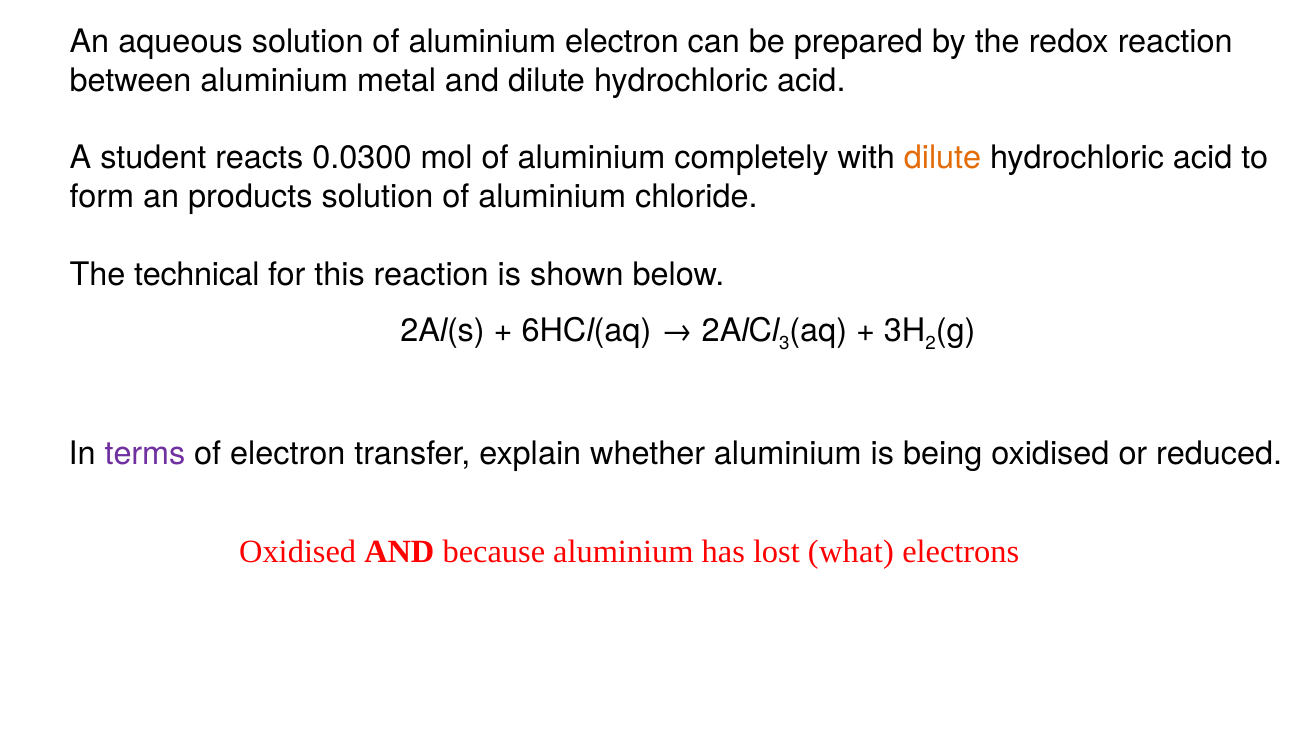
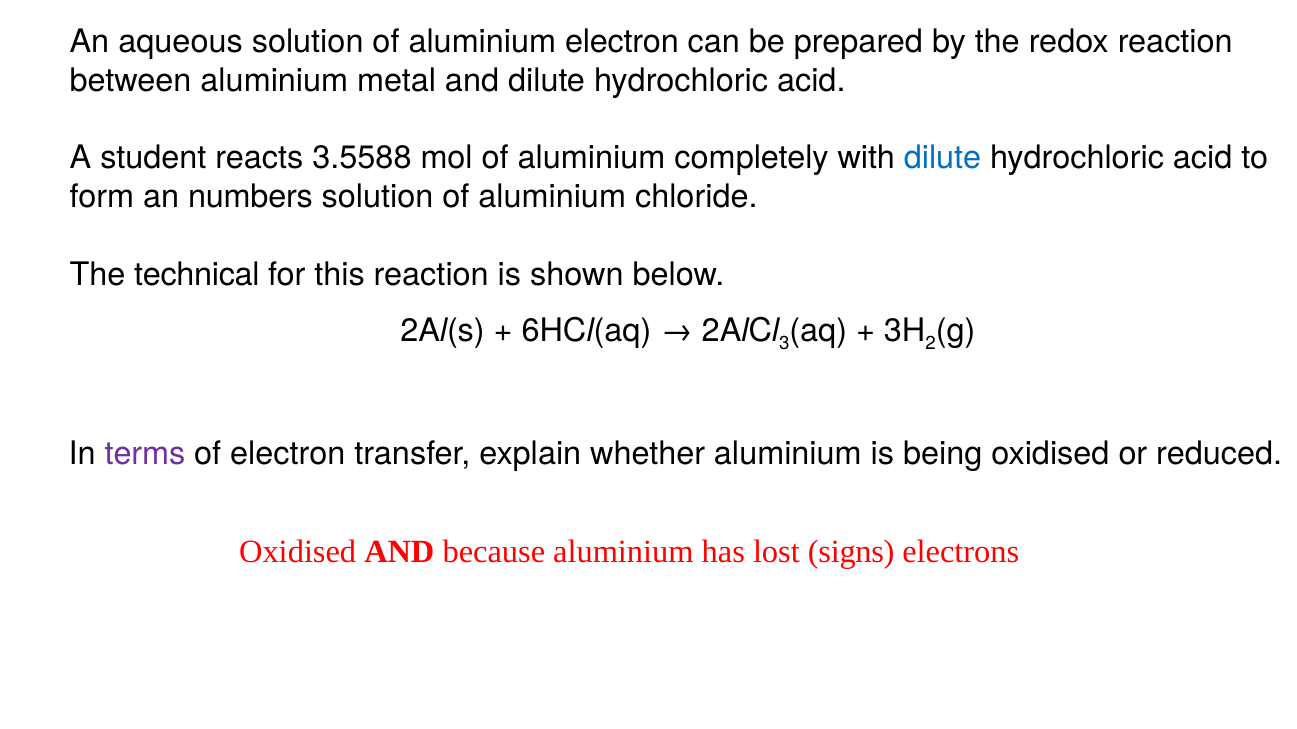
0.0300: 0.0300 -> 3.5588 (362, 158)
dilute colour: orange -> blue (943, 158)
products: products -> numbers (250, 197)
what: what -> signs (851, 552)
